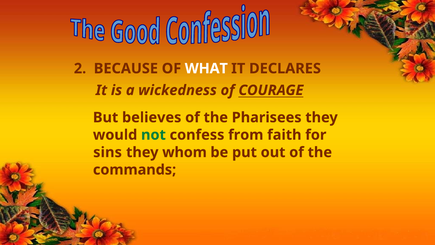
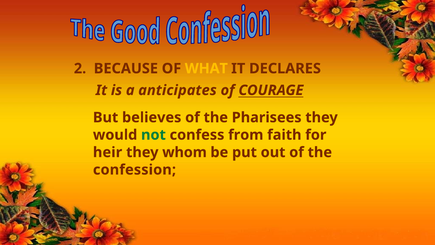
WHAT colour: white -> yellow (206, 68)
wickedness: wickedness -> anticipates (177, 90)
sins: sins -> heir (108, 152)
commands: commands -> confession (134, 170)
